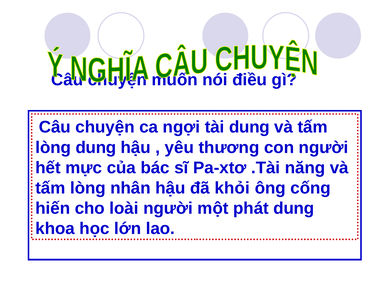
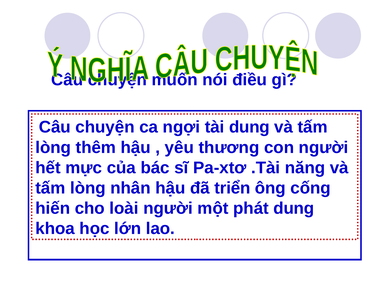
lòng dung: dung -> thêm (96, 147)
khỏi: khỏi -> triển (232, 188)
